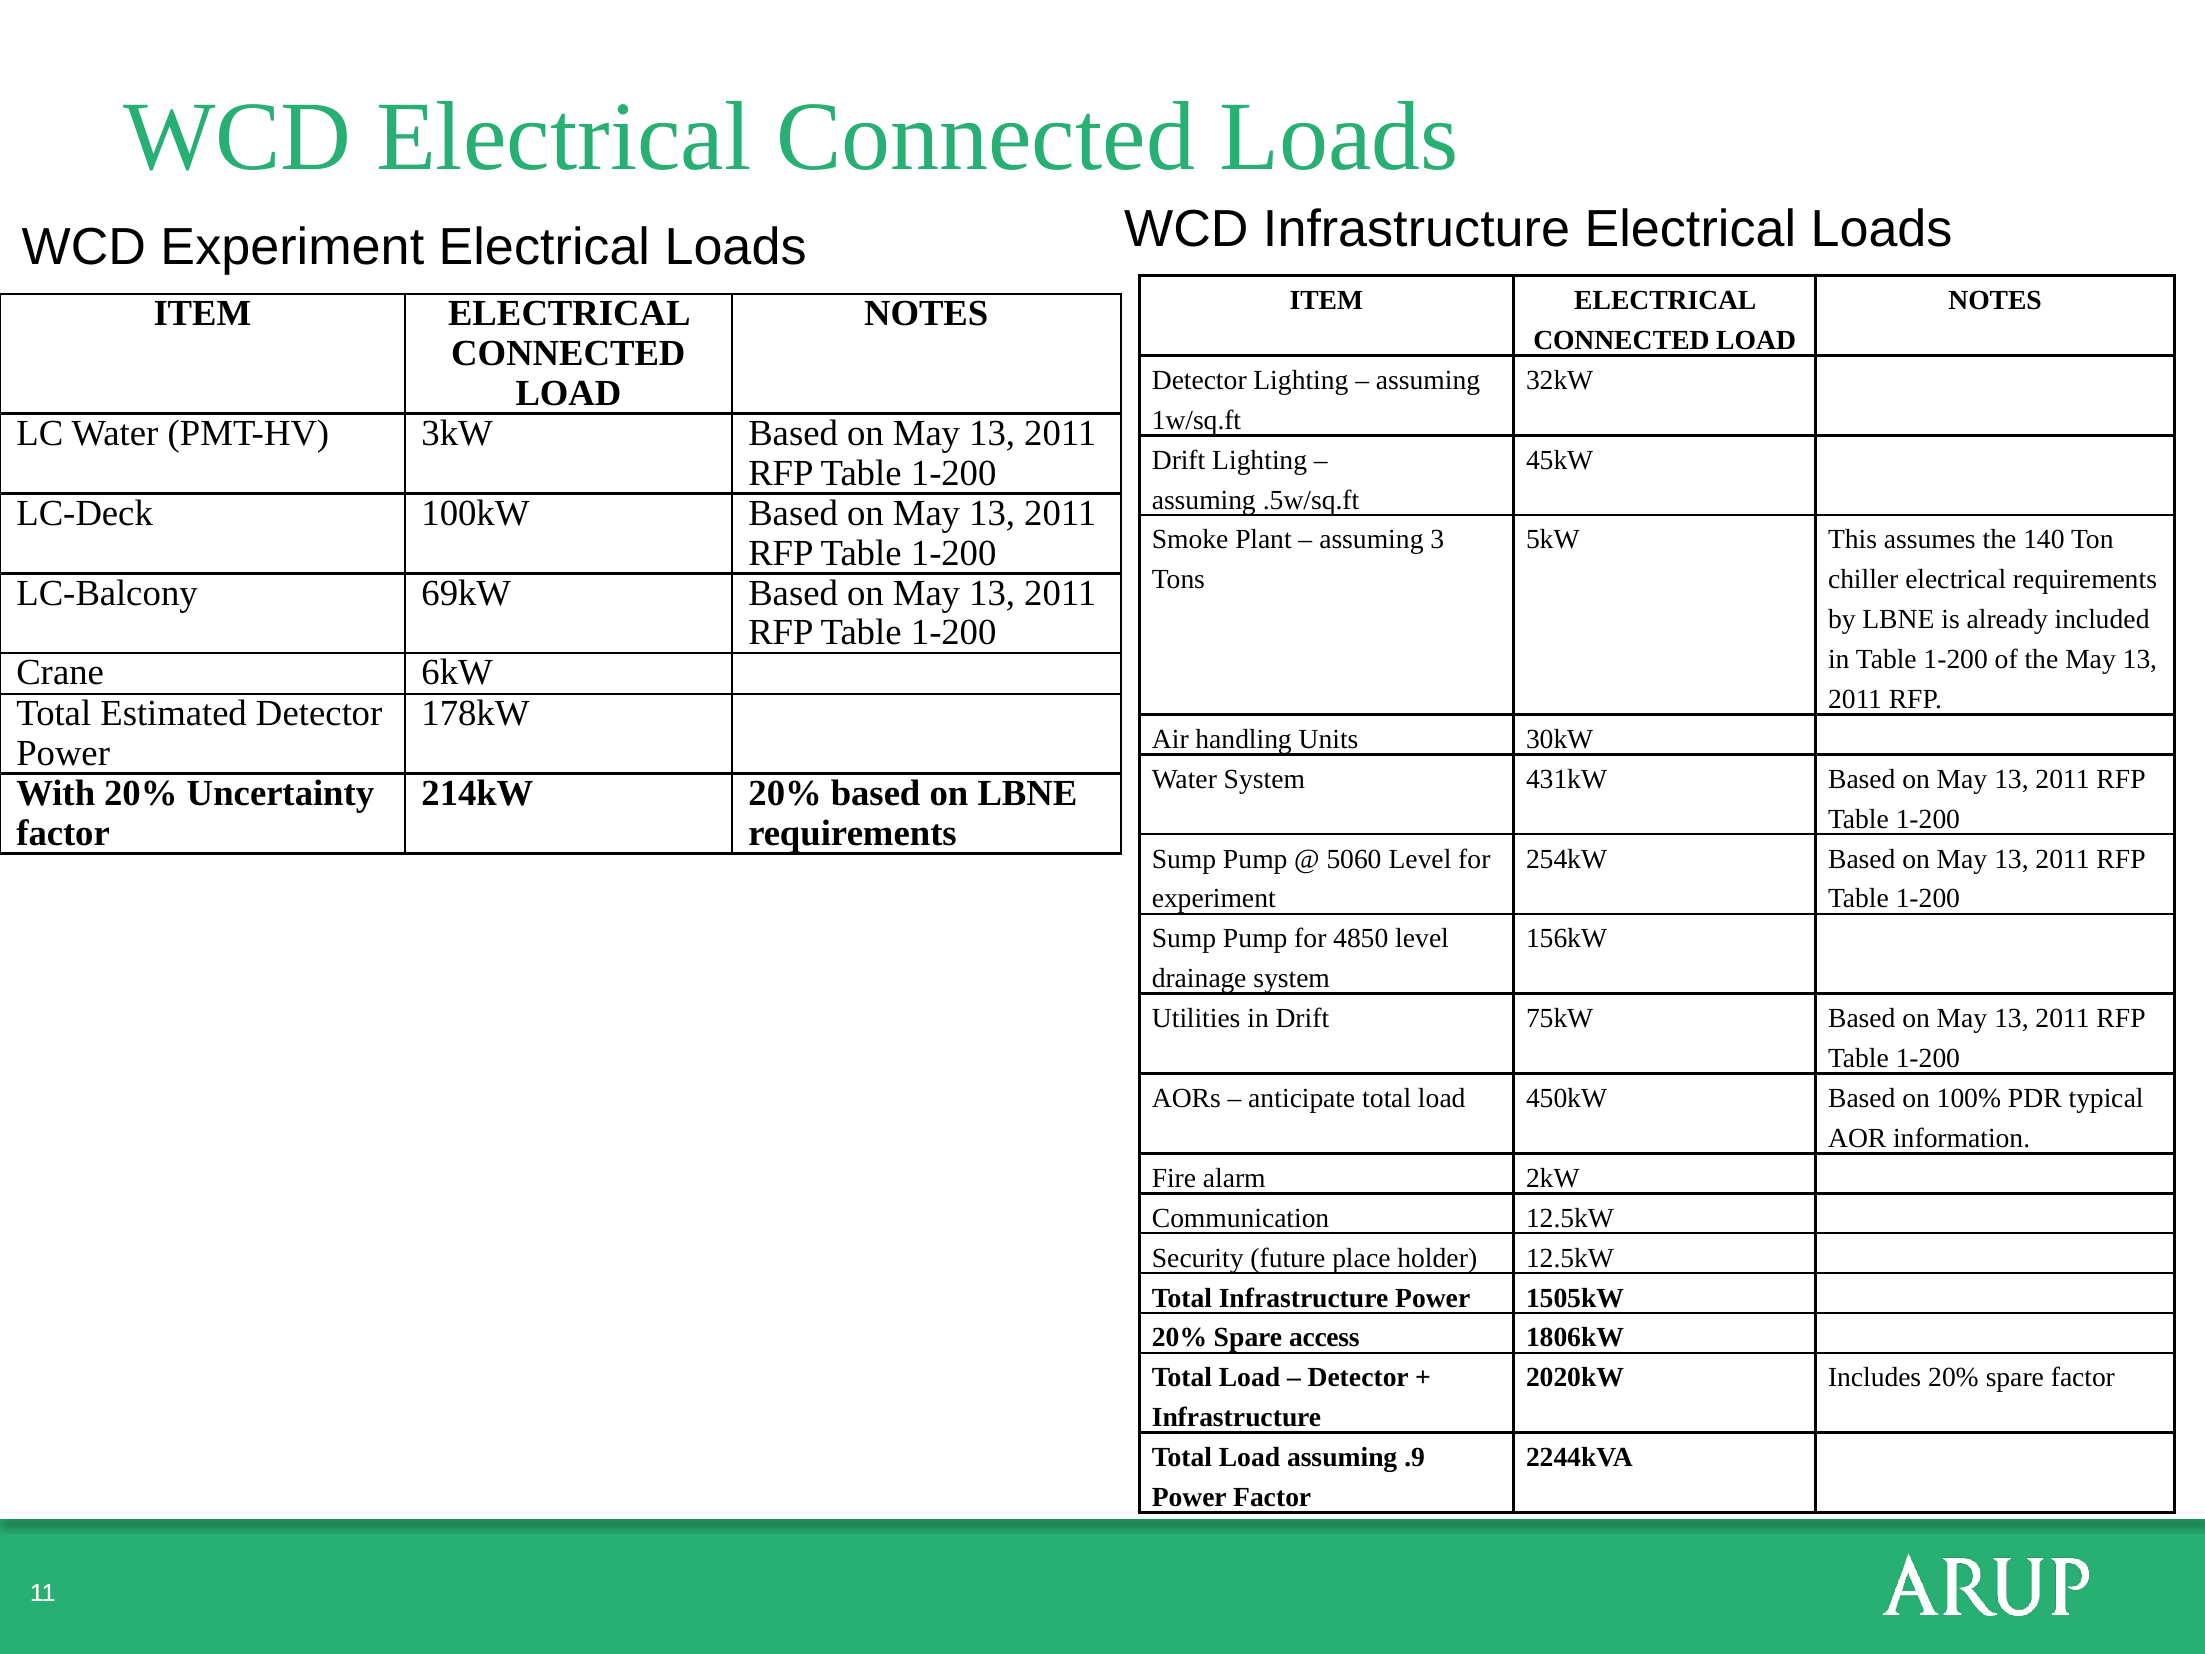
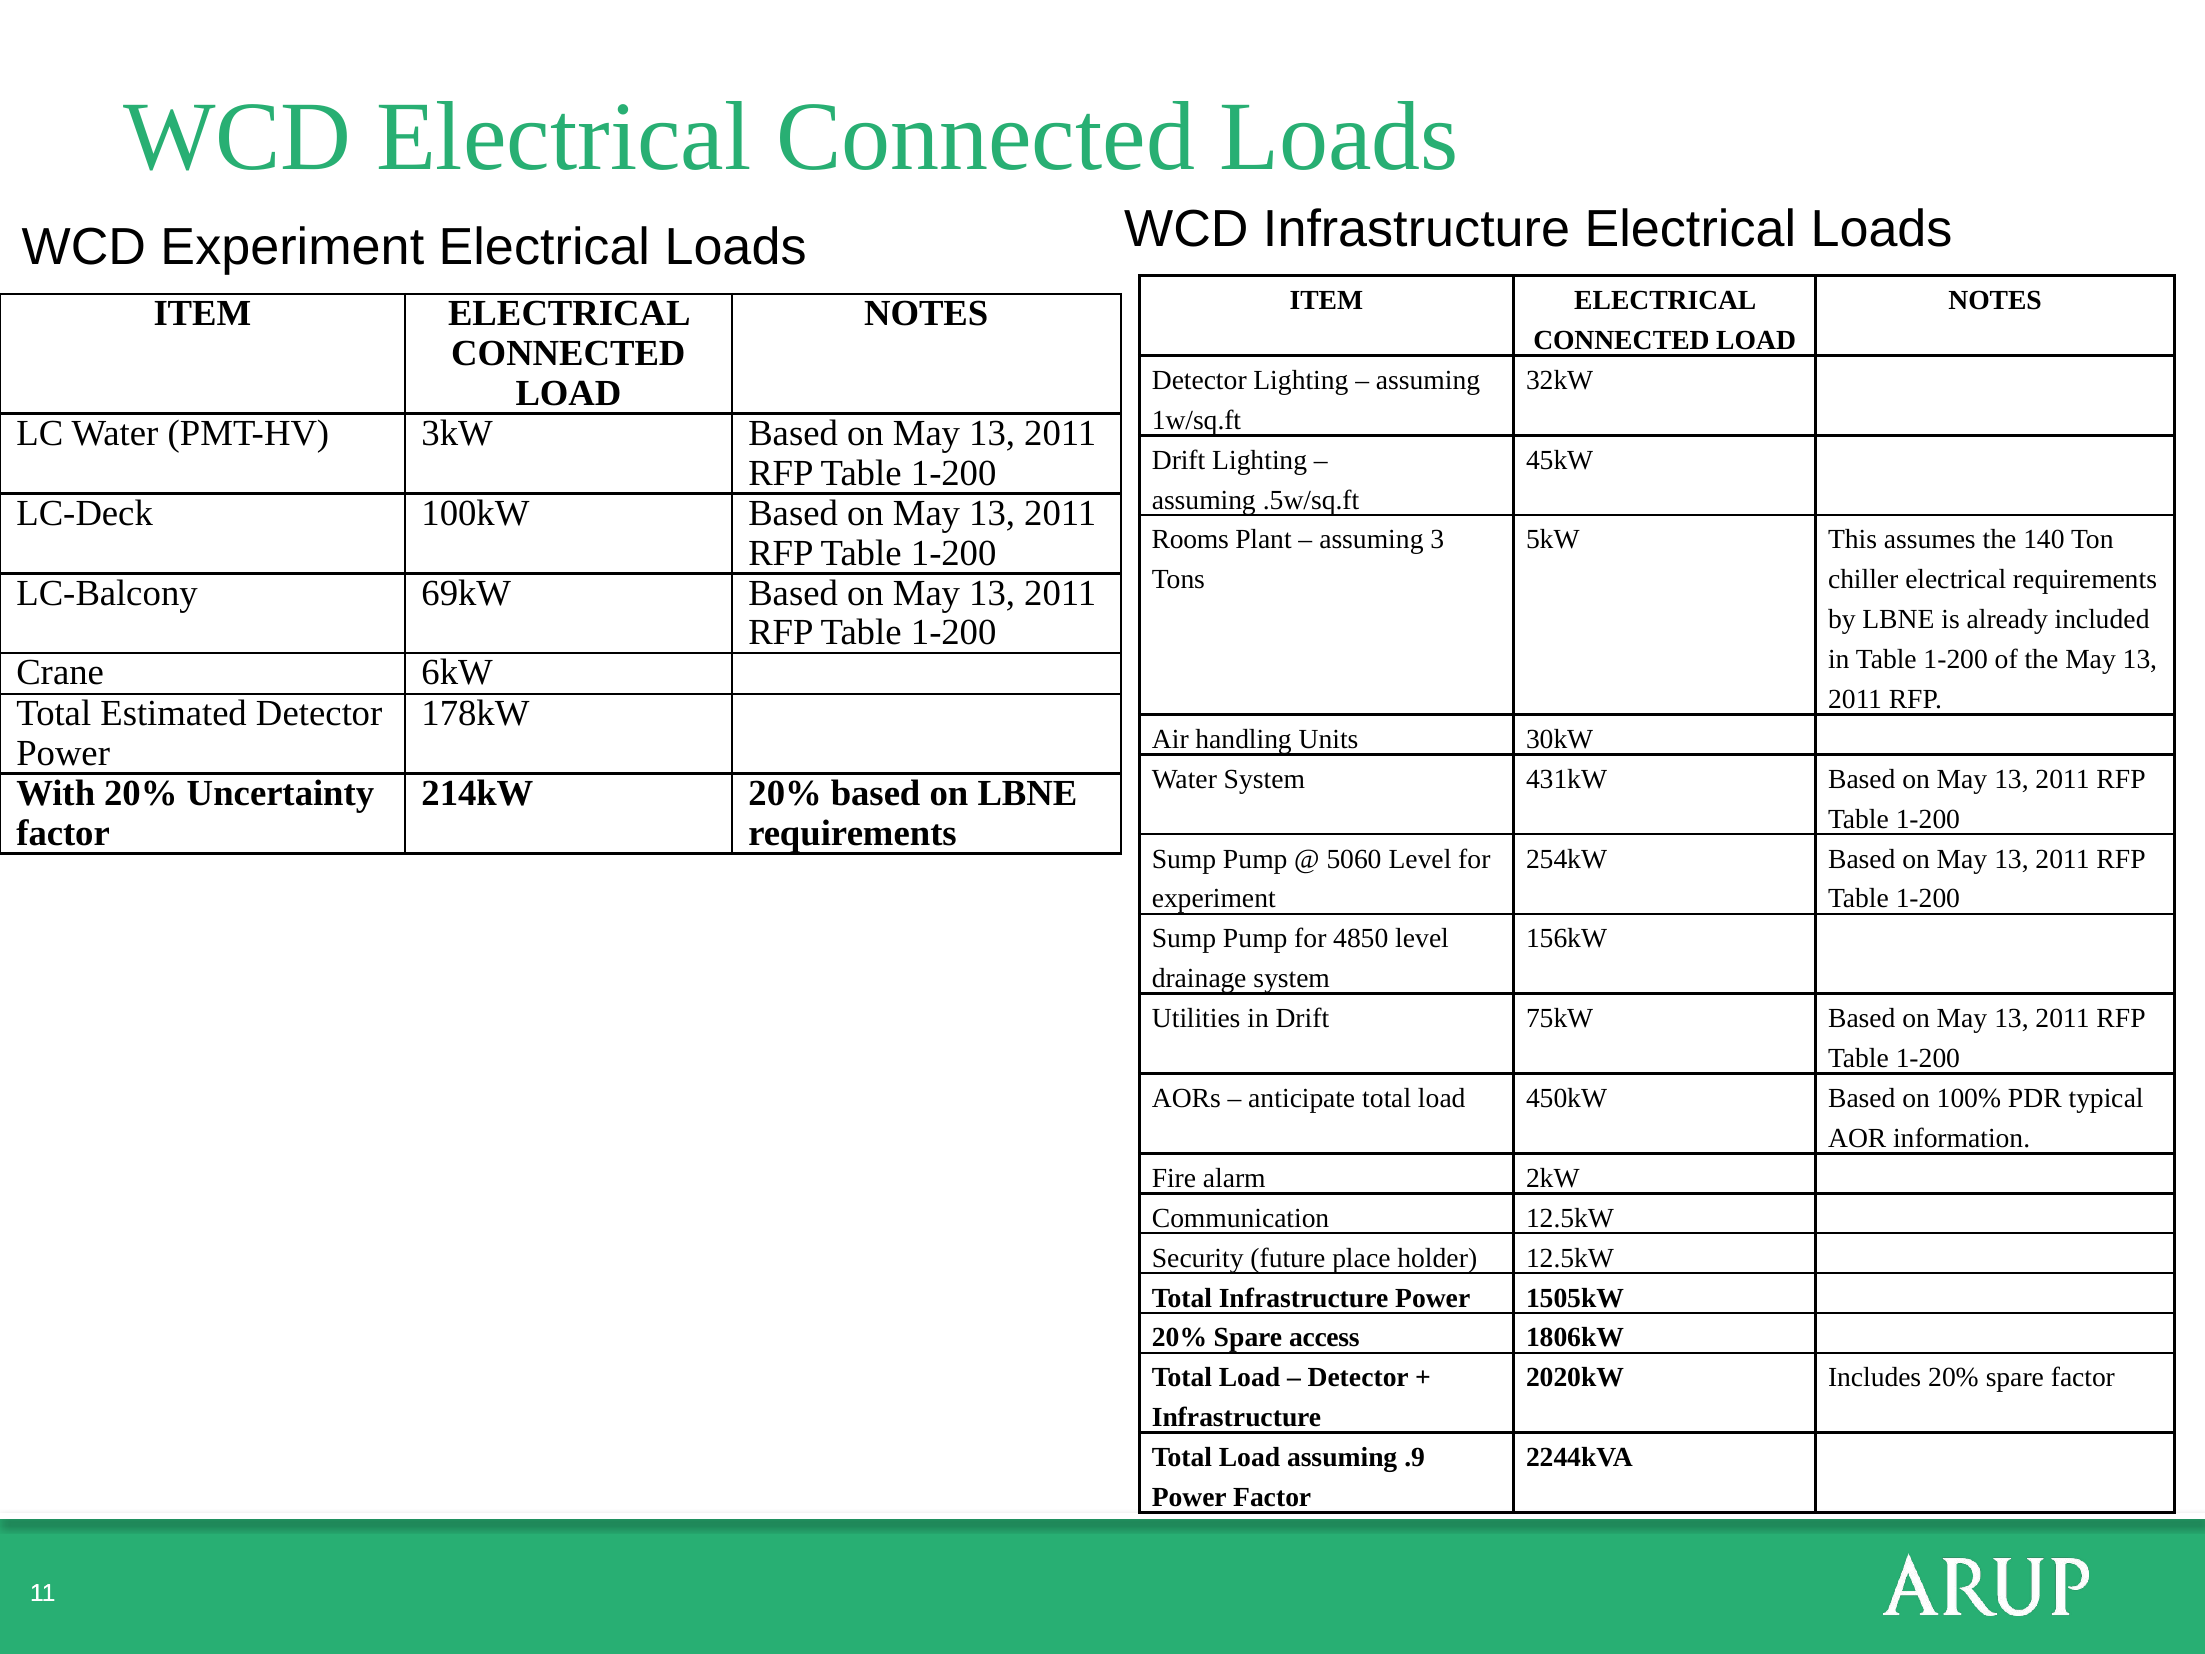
Smoke: Smoke -> Rooms (1190, 540)
